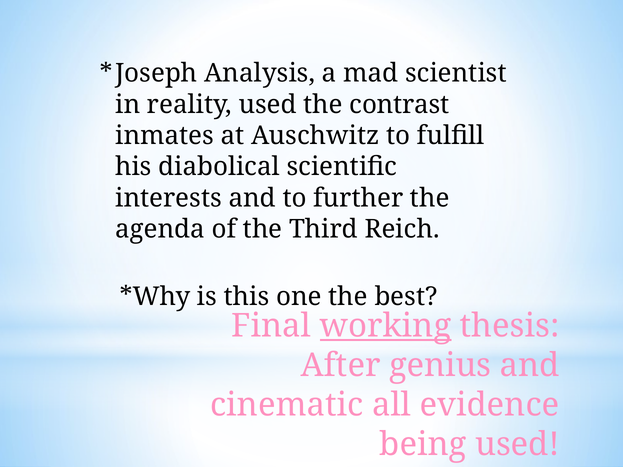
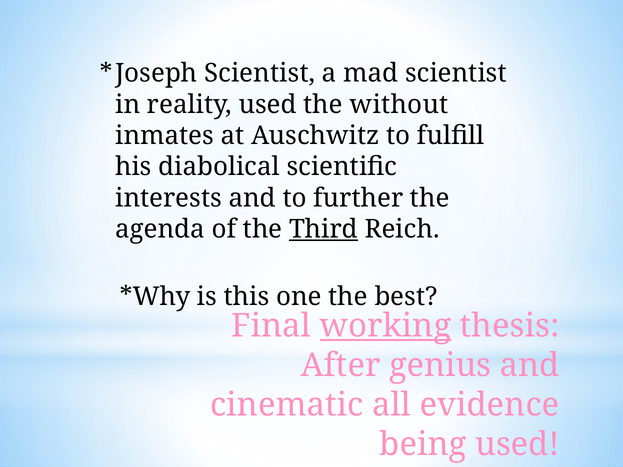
Analysis: Analysis -> Scientist (260, 73)
contrast: contrast -> without (399, 105)
Third underline: none -> present (323, 229)
